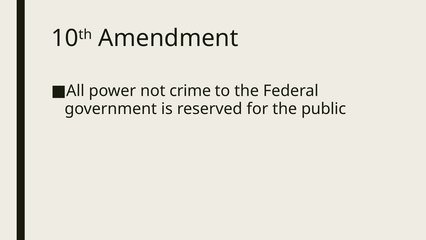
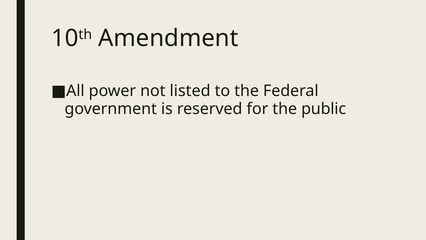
crime: crime -> listed (190, 91)
